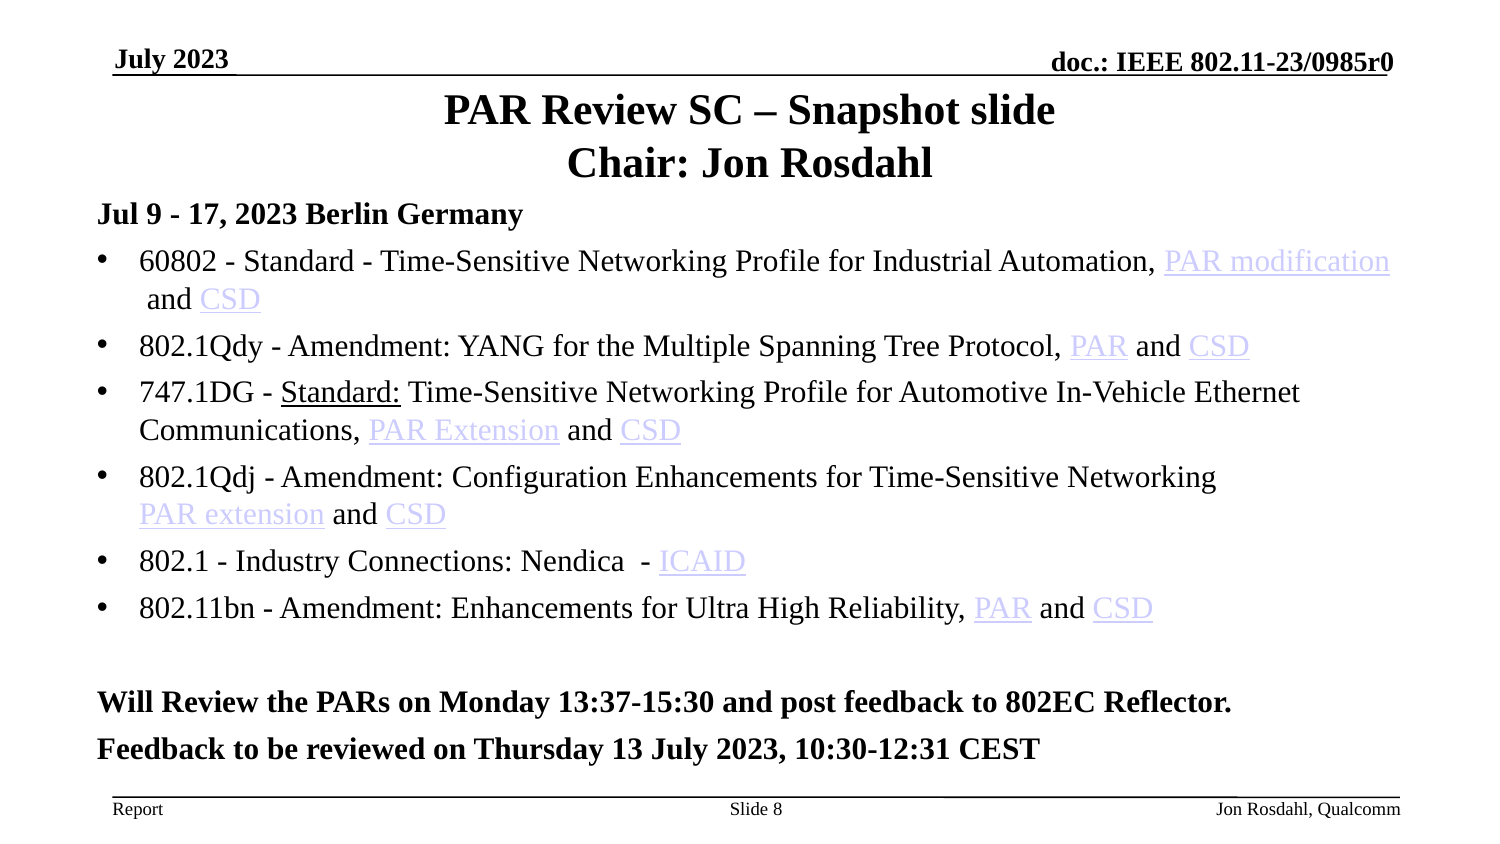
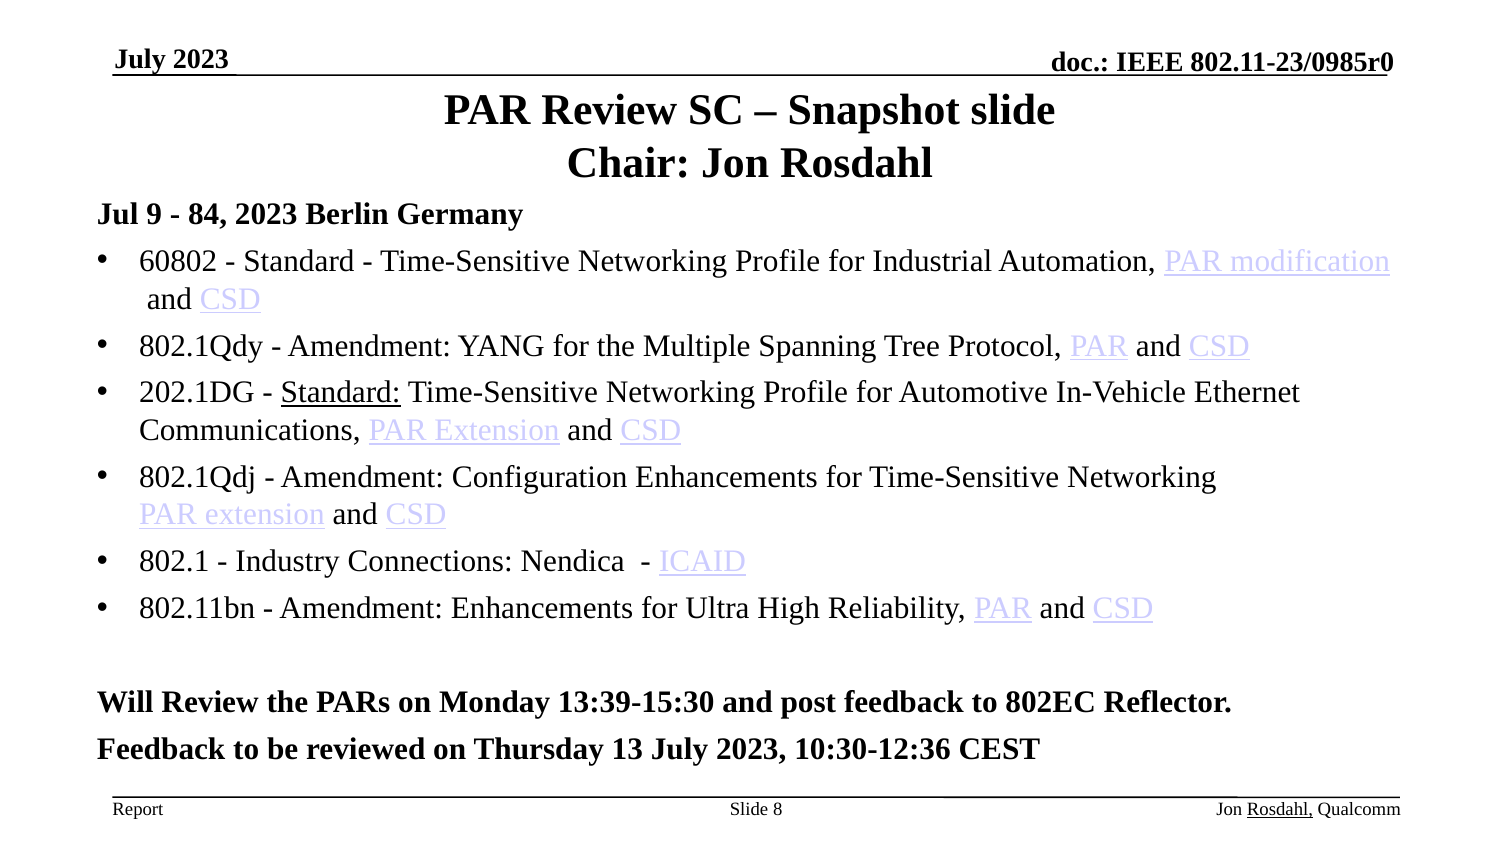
17: 17 -> 84 (208, 214)
747.1DG: 747.1DG -> 202.1DG (197, 393)
13:37-15:30: 13:37-15:30 -> 13:39-15:30 (636, 702)
10:30-12:31: 10:30-12:31 -> 10:30-12:36 (873, 749)
Rosdahl underline: none -> present (1280, 809)
